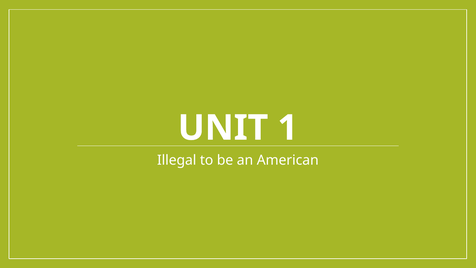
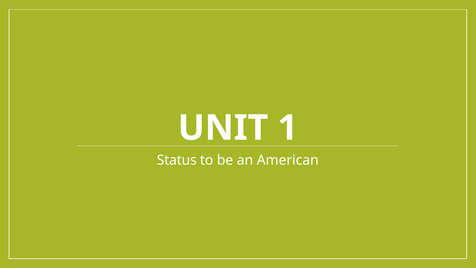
Illegal: Illegal -> Status (177, 160)
